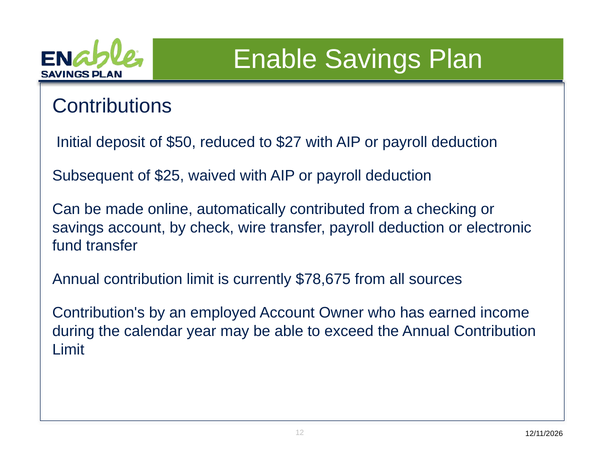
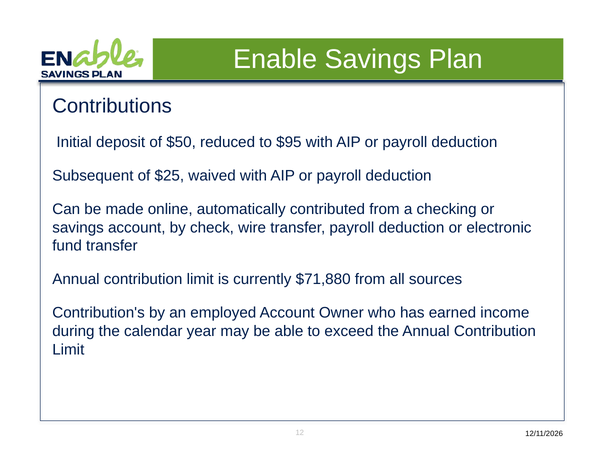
$27: $27 -> $95 (289, 142)
$78,675: $78,675 -> $71,880 (323, 279)
